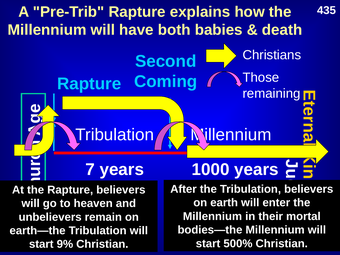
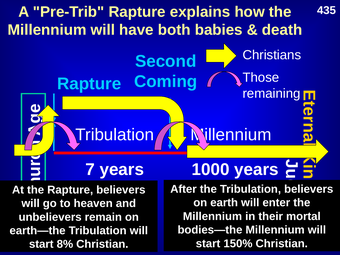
500%: 500% -> 150% (238, 244)
9%: 9% -> 8% (65, 244)
